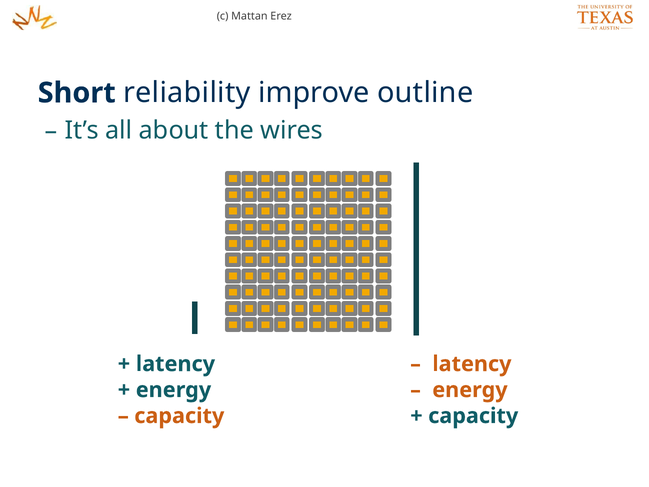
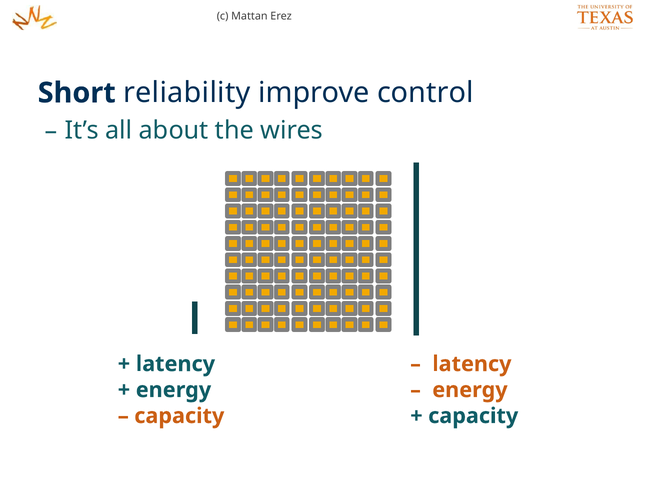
outline: outline -> control (425, 93)
